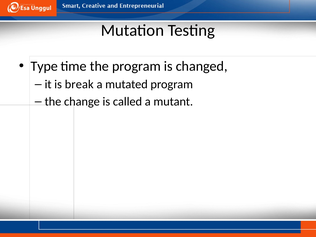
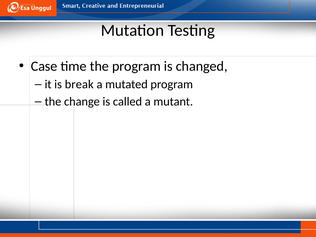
Type: Type -> Case (44, 66)
